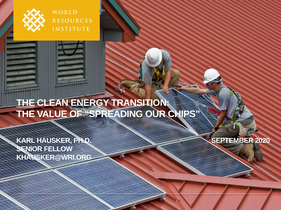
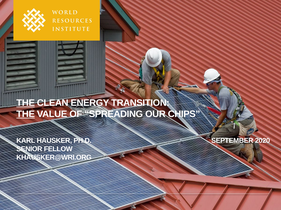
THE underline: none -> present (26, 114)
